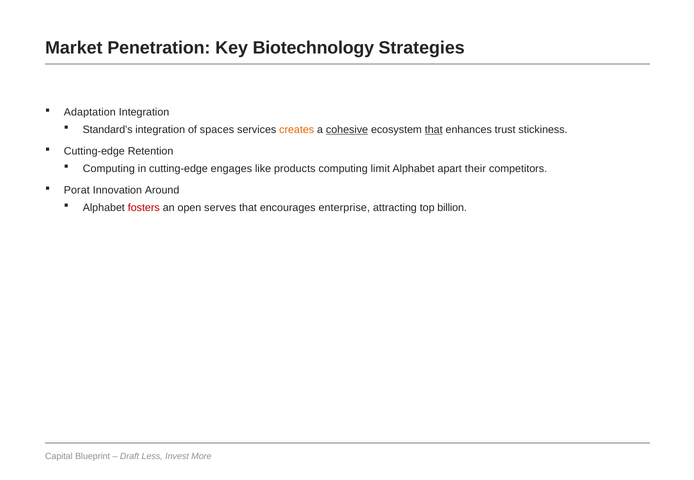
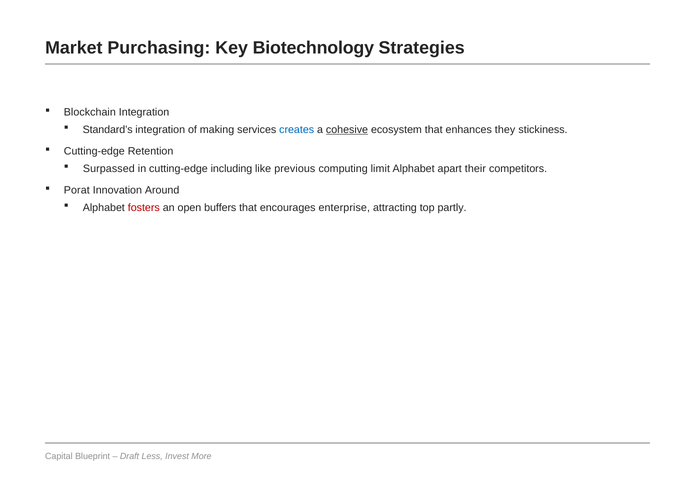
Penetration: Penetration -> Purchasing (159, 48)
Adaptation: Adaptation -> Blockchain (90, 113)
spaces: spaces -> making (217, 130)
creates colour: orange -> blue (297, 130)
that underline: present -> none (434, 130)
trust: trust -> they (505, 130)
Computing: Computing -> Surpassed (109, 169)
engages: engages -> including (231, 169)
products: products -> previous (295, 169)
serves: serves -> buffers (220, 208)
billion: billion -> partly (452, 208)
